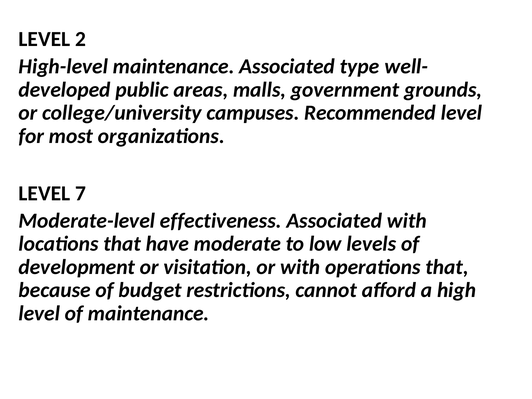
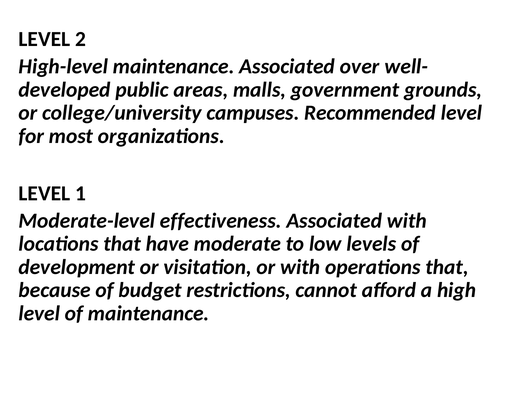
type: type -> over (360, 67)
7: 7 -> 1 (81, 193)
